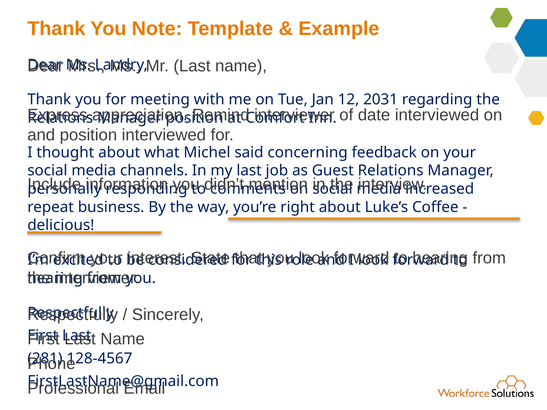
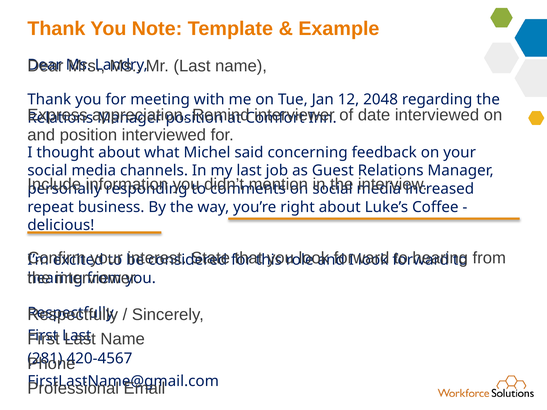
2031: 2031 -> 2048 (381, 100)
128-4567: 128-4567 -> 420-4567 (99, 359)
